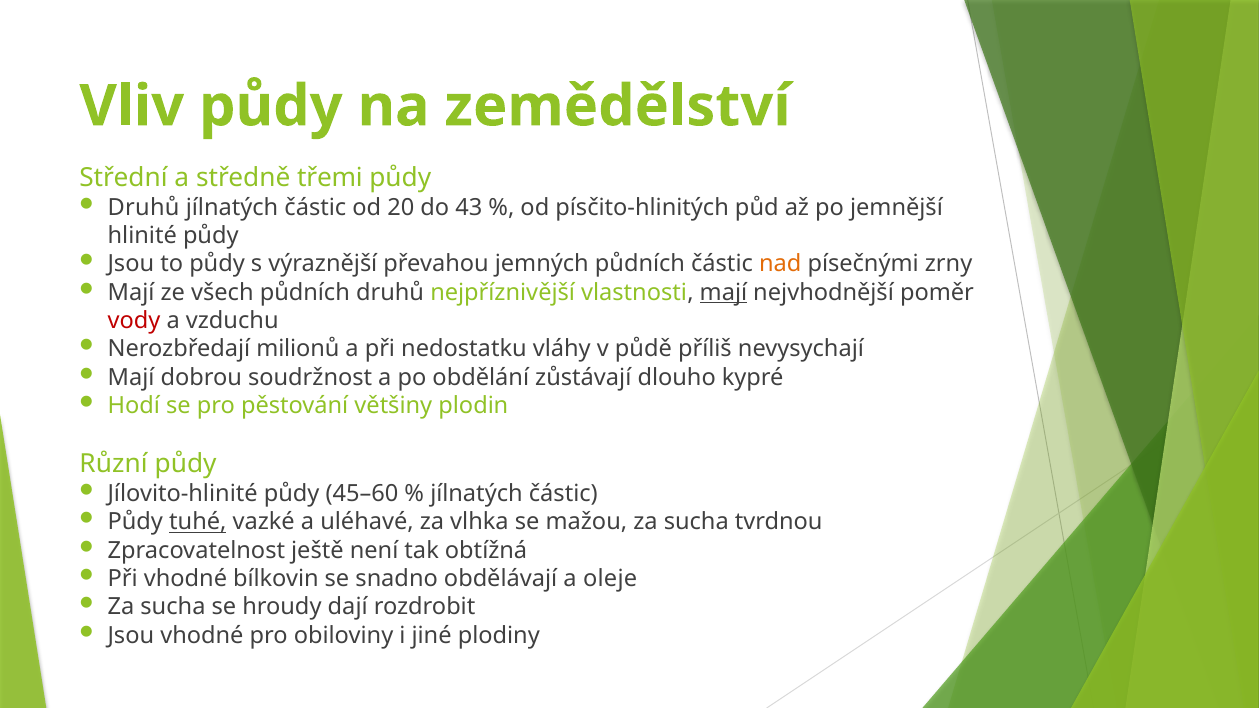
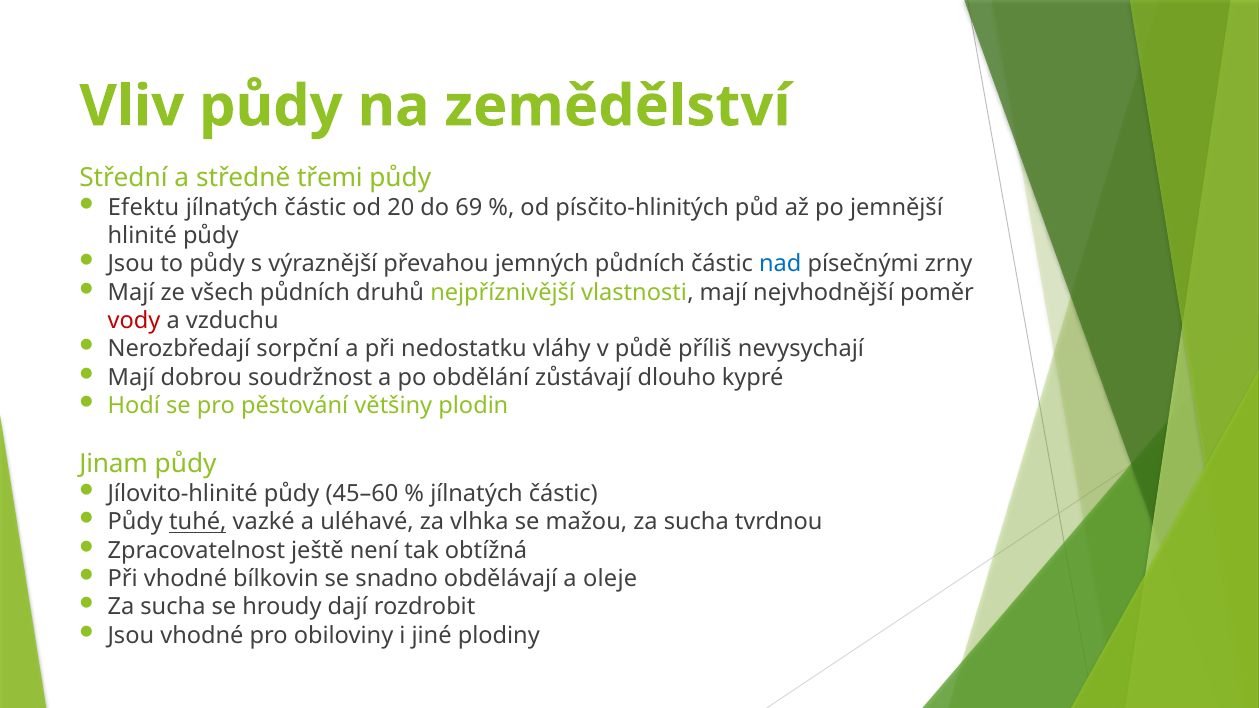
Druhů: Druhů -> Efektu (144, 207)
43: 43 -> 69 (469, 207)
nad colour: orange -> blue (780, 264)
mají underline: present -> none (723, 292)
milionů: milionů -> sorpční (298, 349)
Různí: Různí -> Jinam (114, 464)
